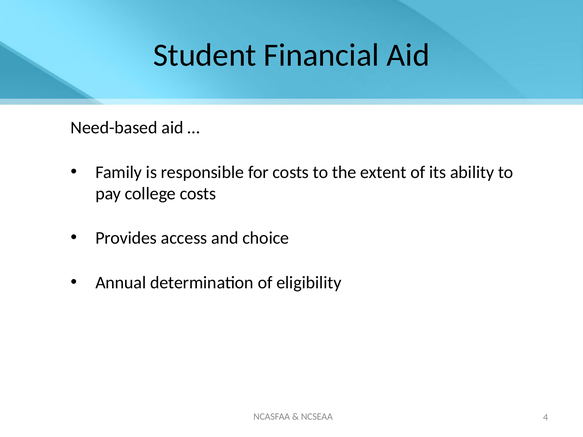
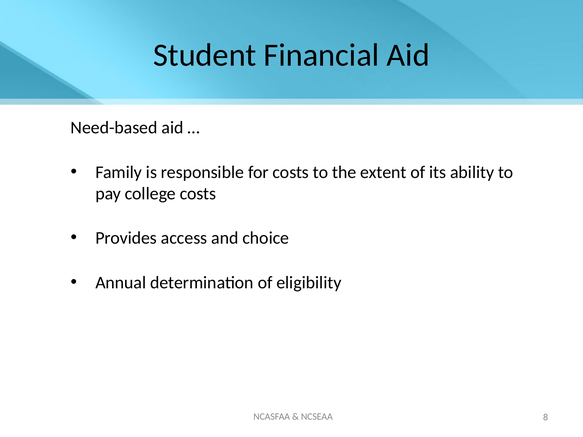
4: 4 -> 8 (546, 417)
